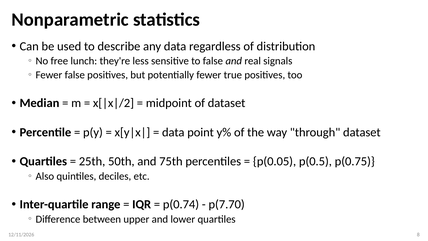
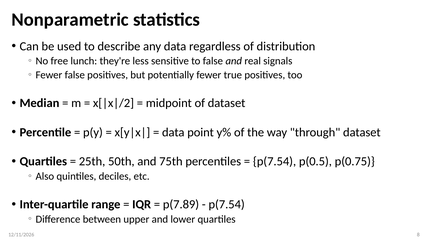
p(0.05: p(0.05 -> p(7.54 (275, 161)
p(0.74: p(0.74 -> p(7.89 (181, 204)
p(7.70: p(7.70 -> p(7.54 (227, 204)
